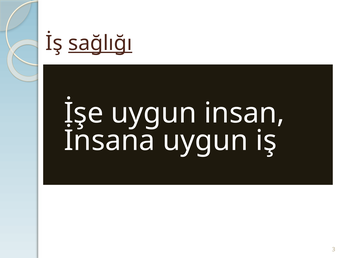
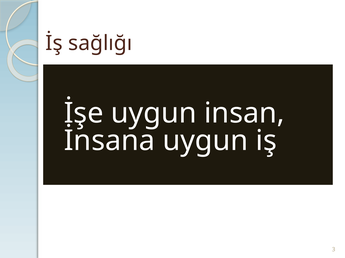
sağlığı underline: present -> none (100, 43)
